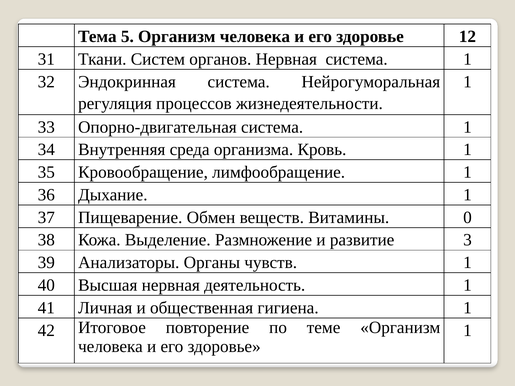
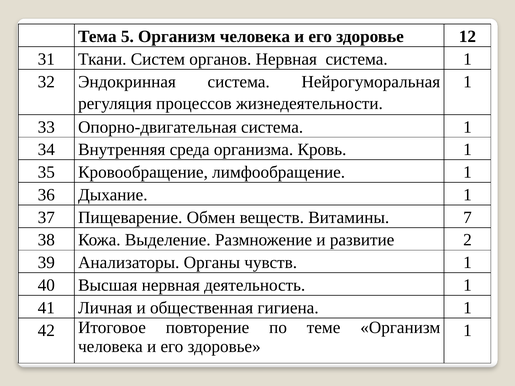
0: 0 -> 7 (467, 218)
3: 3 -> 2 (467, 240)
